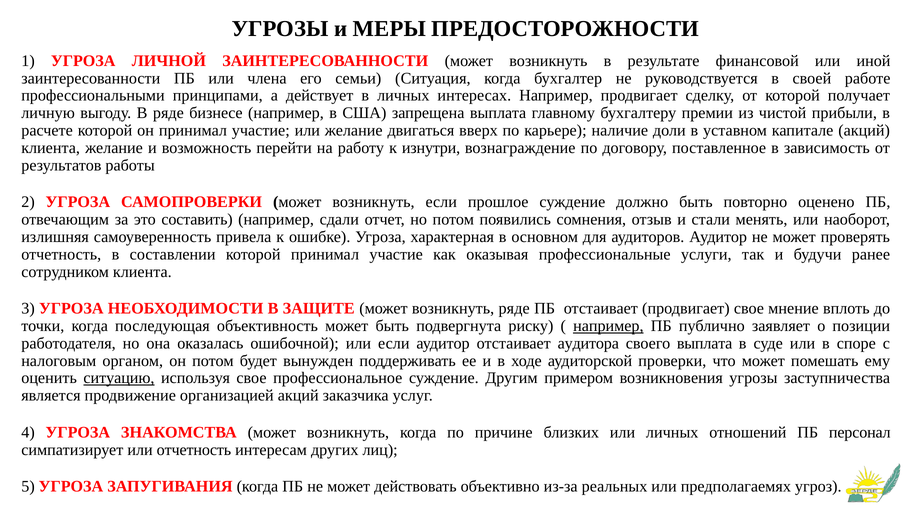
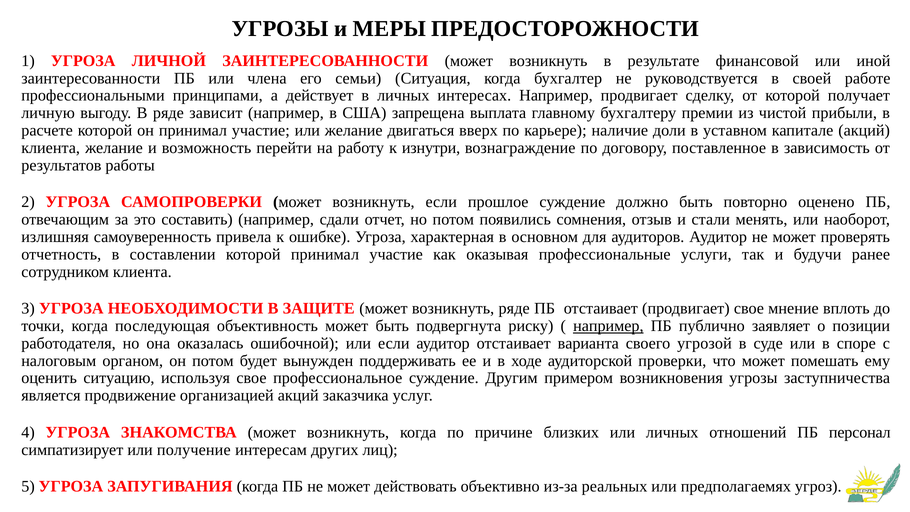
бизнесе: бизнесе -> зависит (216, 113)
аудитора: аудитора -> варианта (588, 343)
своего выплата: выплата -> угрозой (704, 343)
ситуацию underline: present -> none (119, 378)
или отчетность: отчетность -> получение (194, 450)
